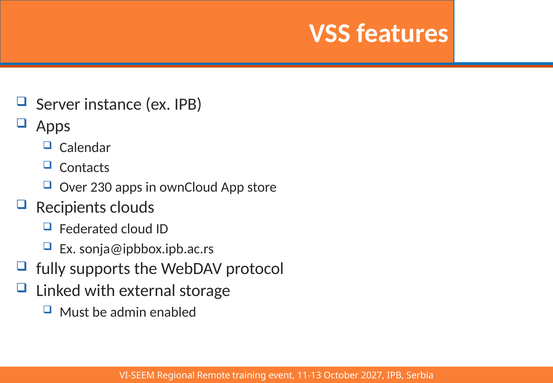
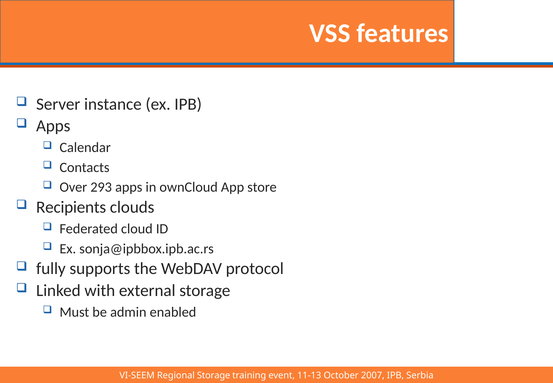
230: 230 -> 293 (101, 187)
Regional Remote: Remote -> Storage (214, 375)
2027: 2027 -> 2007 (373, 375)
